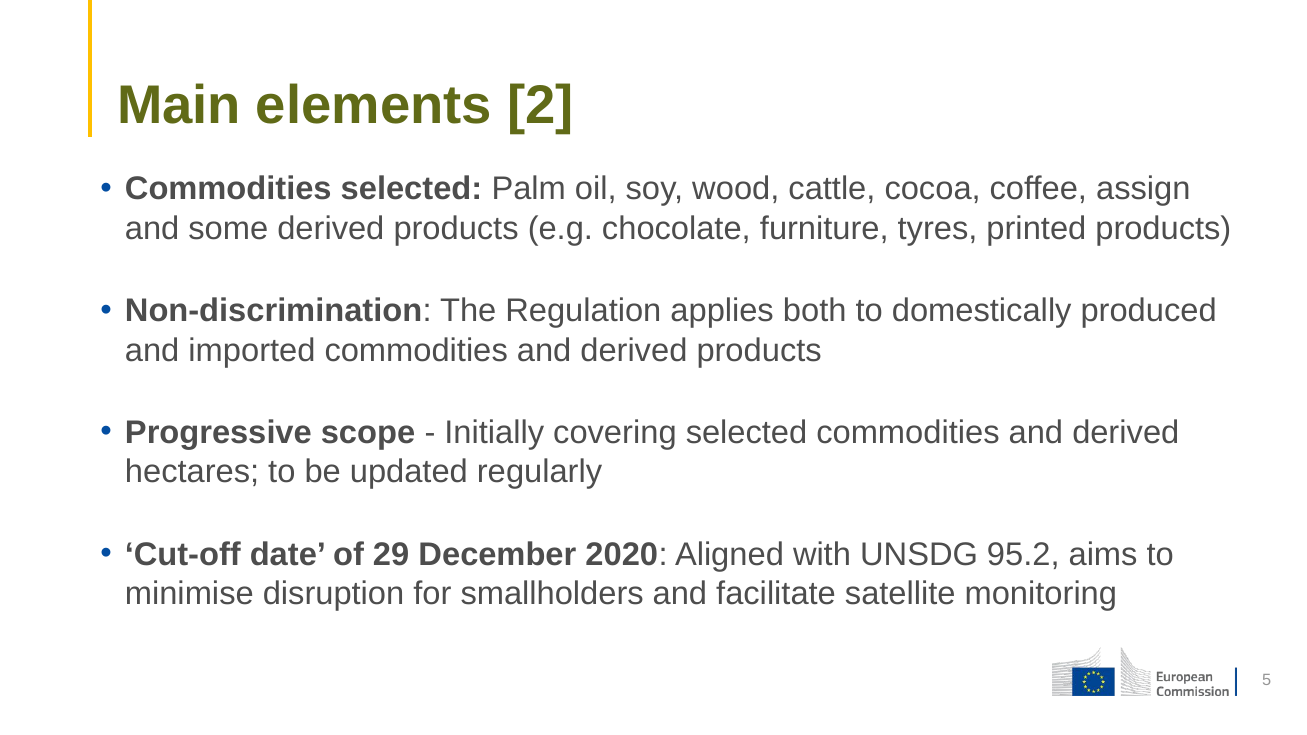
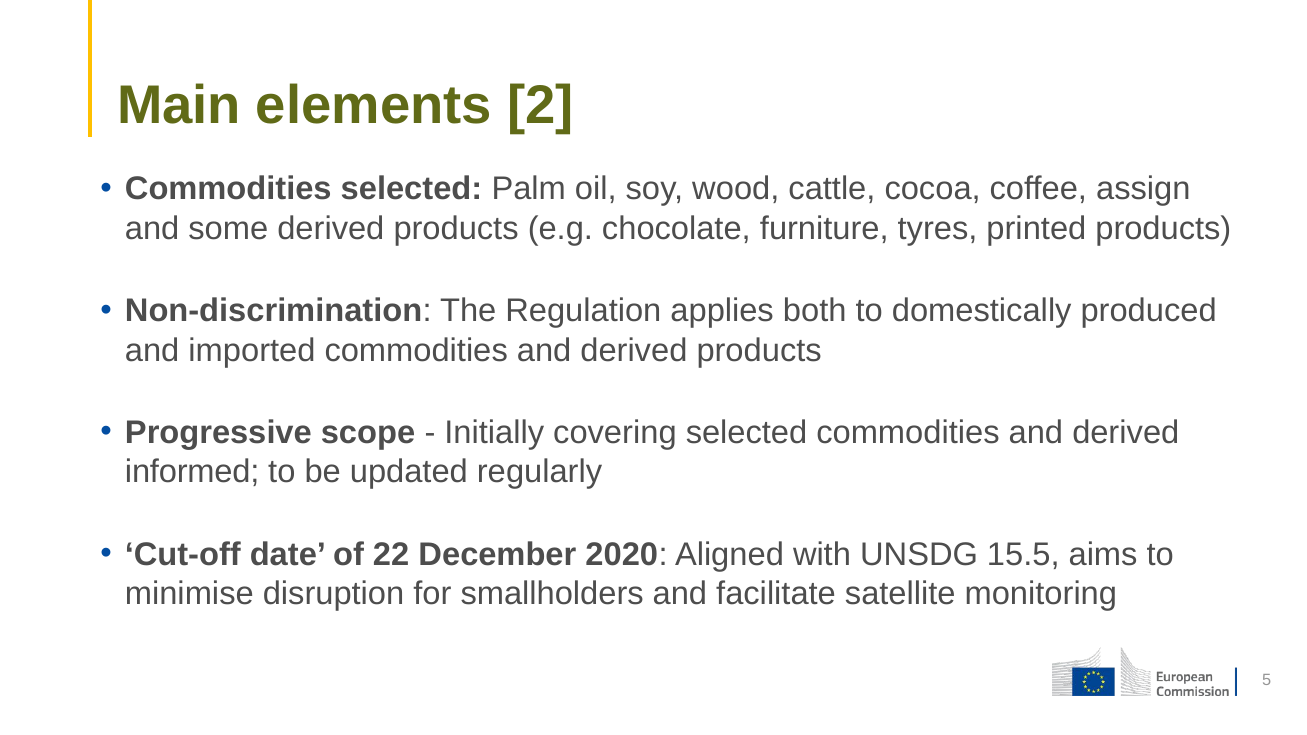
hectares: hectares -> informed (192, 472)
29: 29 -> 22 (391, 555)
95.2: 95.2 -> 15.5 (1023, 555)
